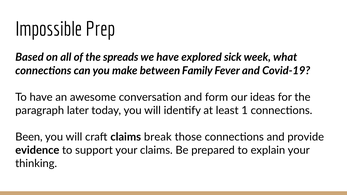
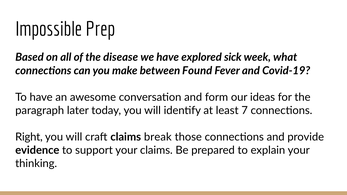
spreads: spreads -> disease (121, 57)
Family: Family -> Found (197, 71)
1: 1 -> 7 (245, 111)
Been: Been -> Right (29, 137)
